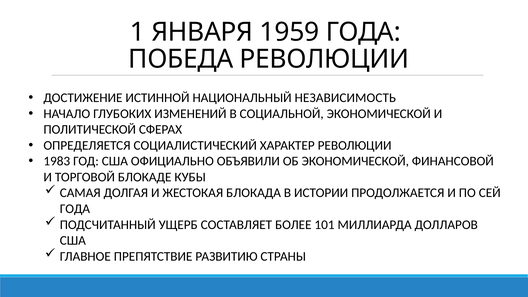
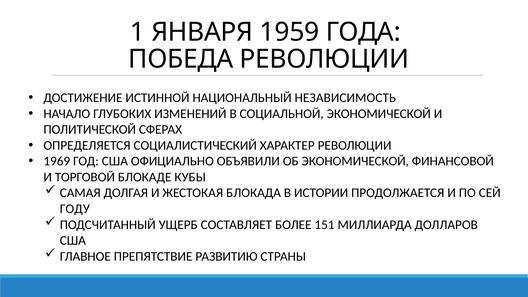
1983: 1983 -> 1969 (57, 161)
ГОДА: ГОДА -> ГОДУ (75, 209)
101: 101 -> 151 (325, 225)
